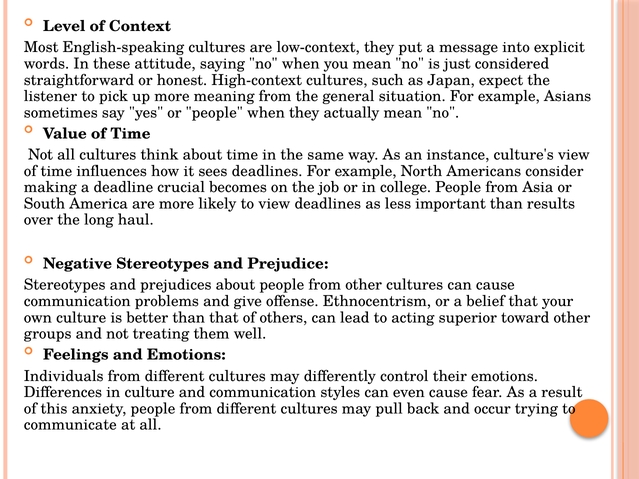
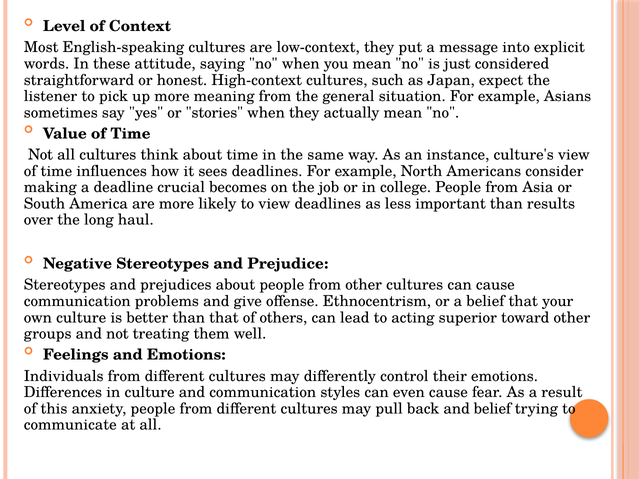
or people: people -> stories (214, 113)
and occur: occur -> belief (492, 409)
